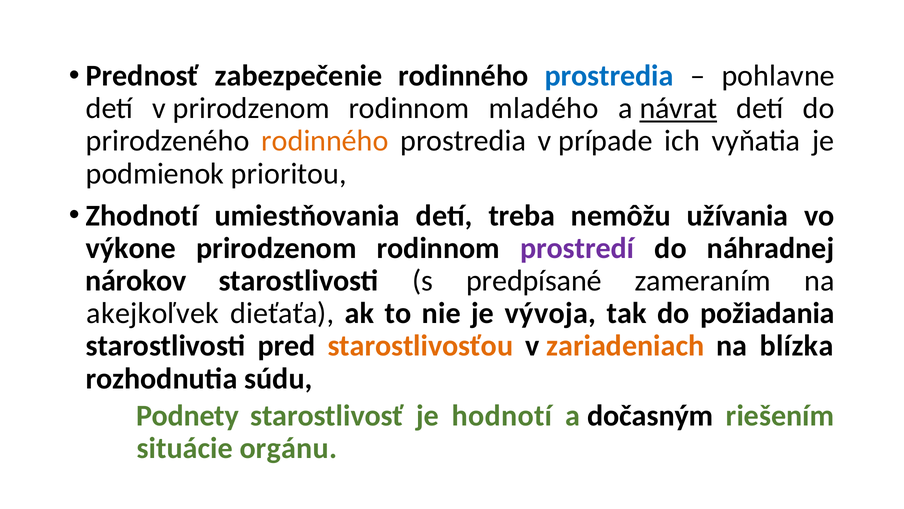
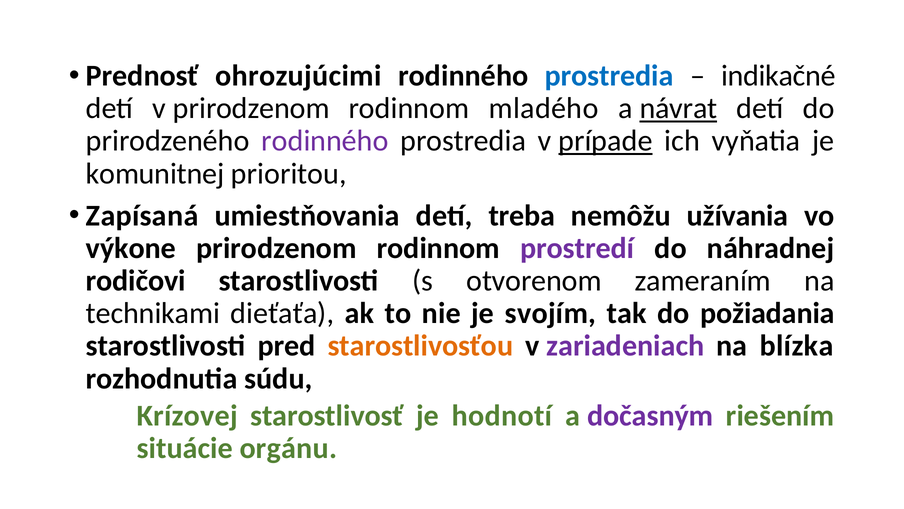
zabezpečenie: zabezpečenie -> ohrozujúcimi (298, 76)
pohlavne: pohlavne -> indikačné (778, 76)
rodinného colour: orange -> purple (325, 141)
prípade underline: none -> present (605, 141)
podmienok: podmienok -> komunitnej (155, 173)
Zhodnotí: Zhodnotí -> Zapísaná (142, 215)
nárokov: nárokov -> rodičovi (136, 281)
predpísané: predpísané -> otvorenom (534, 281)
akejkoľvek: akejkoľvek -> technikami (153, 313)
vývoja: vývoja -> svojím (550, 313)
zariadeniach colour: orange -> purple (625, 346)
Podnety: Podnety -> Krízovej (187, 416)
dočasným colour: black -> purple (650, 416)
